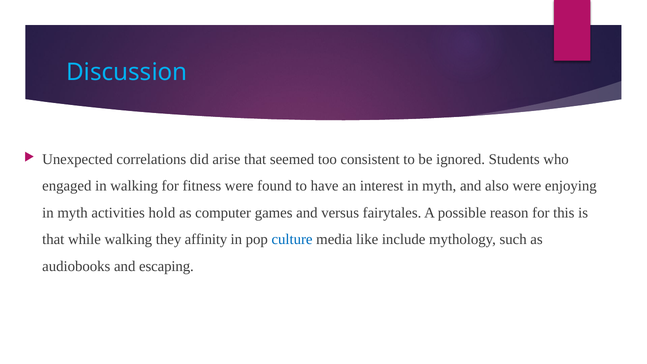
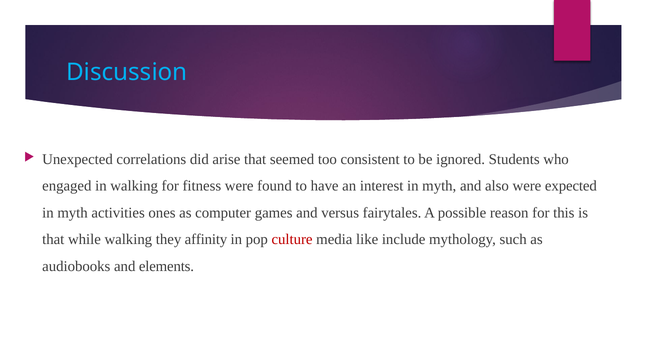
enjoying: enjoying -> expected (571, 186)
hold: hold -> ones (162, 213)
culture colour: blue -> red (292, 239)
escaping: escaping -> elements (166, 266)
